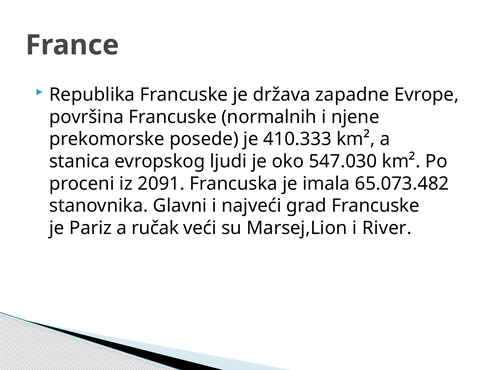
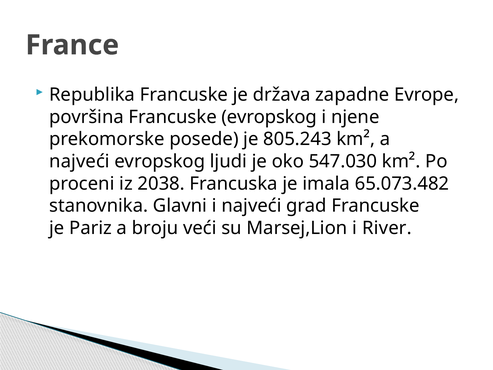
Francuske normalnih: normalnih -> evropskog (269, 117)
410.333: 410.333 -> 805.243 (297, 139)
stanica: stanica -> najveći (79, 161)
2091: 2091 -> 2038 (161, 184)
ručak: ručak -> broju (155, 228)
